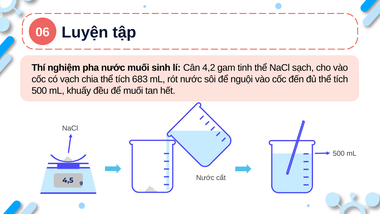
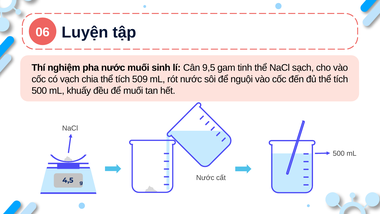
4,2: 4,2 -> 9,5 (209, 68)
683: 683 -> 509 (140, 79)
